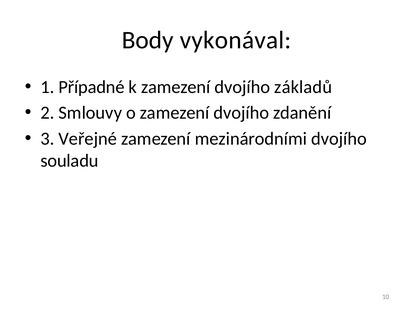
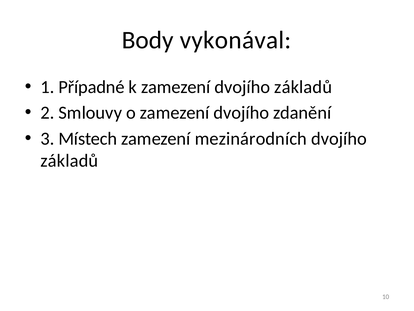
Veřejné: Veřejné -> Místech (88, 138)
mezinárodními: mezinárodními -> mezinárodních (251, 138)
souladu: souladu -> základů (69, 160)
